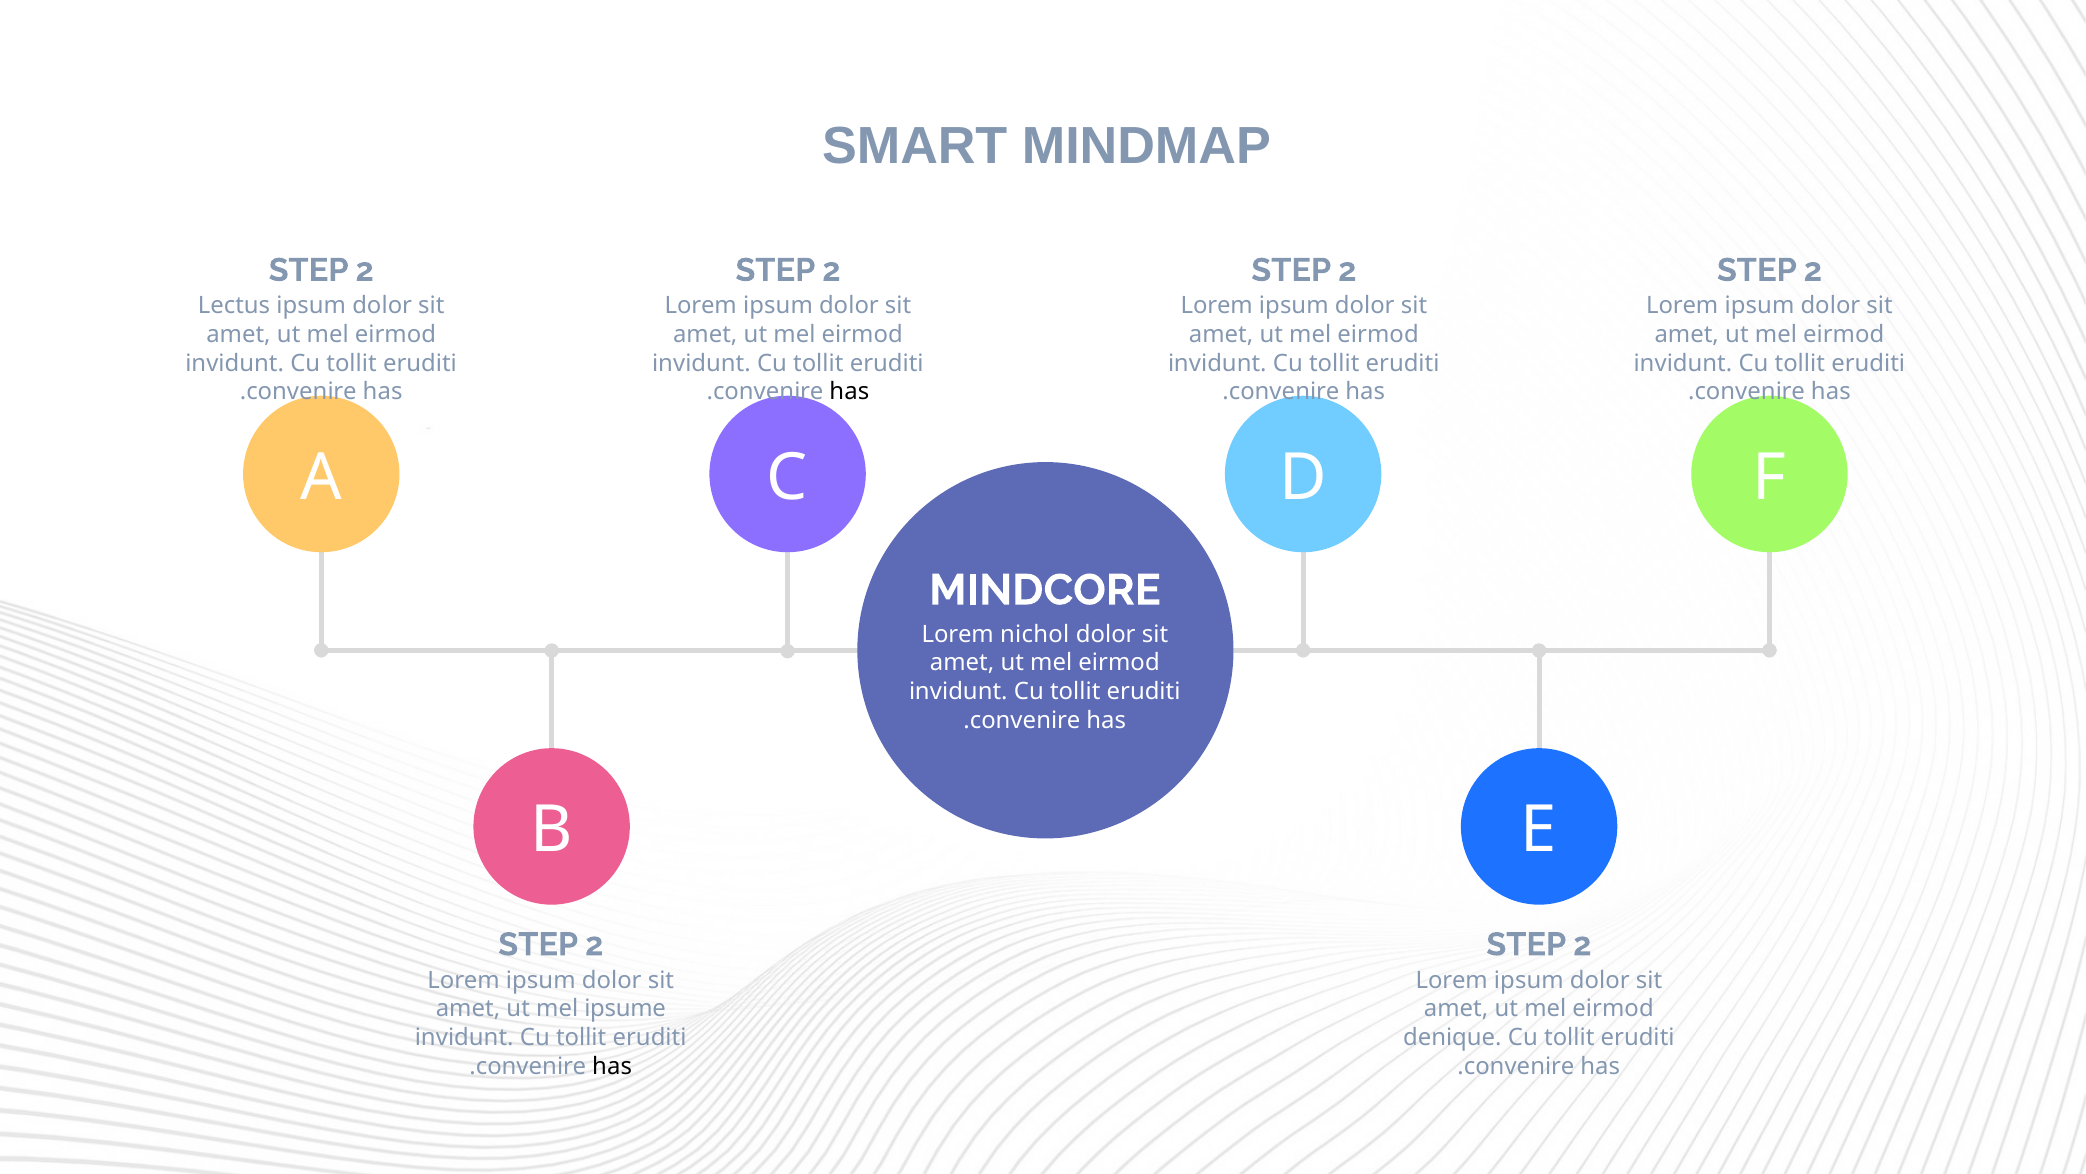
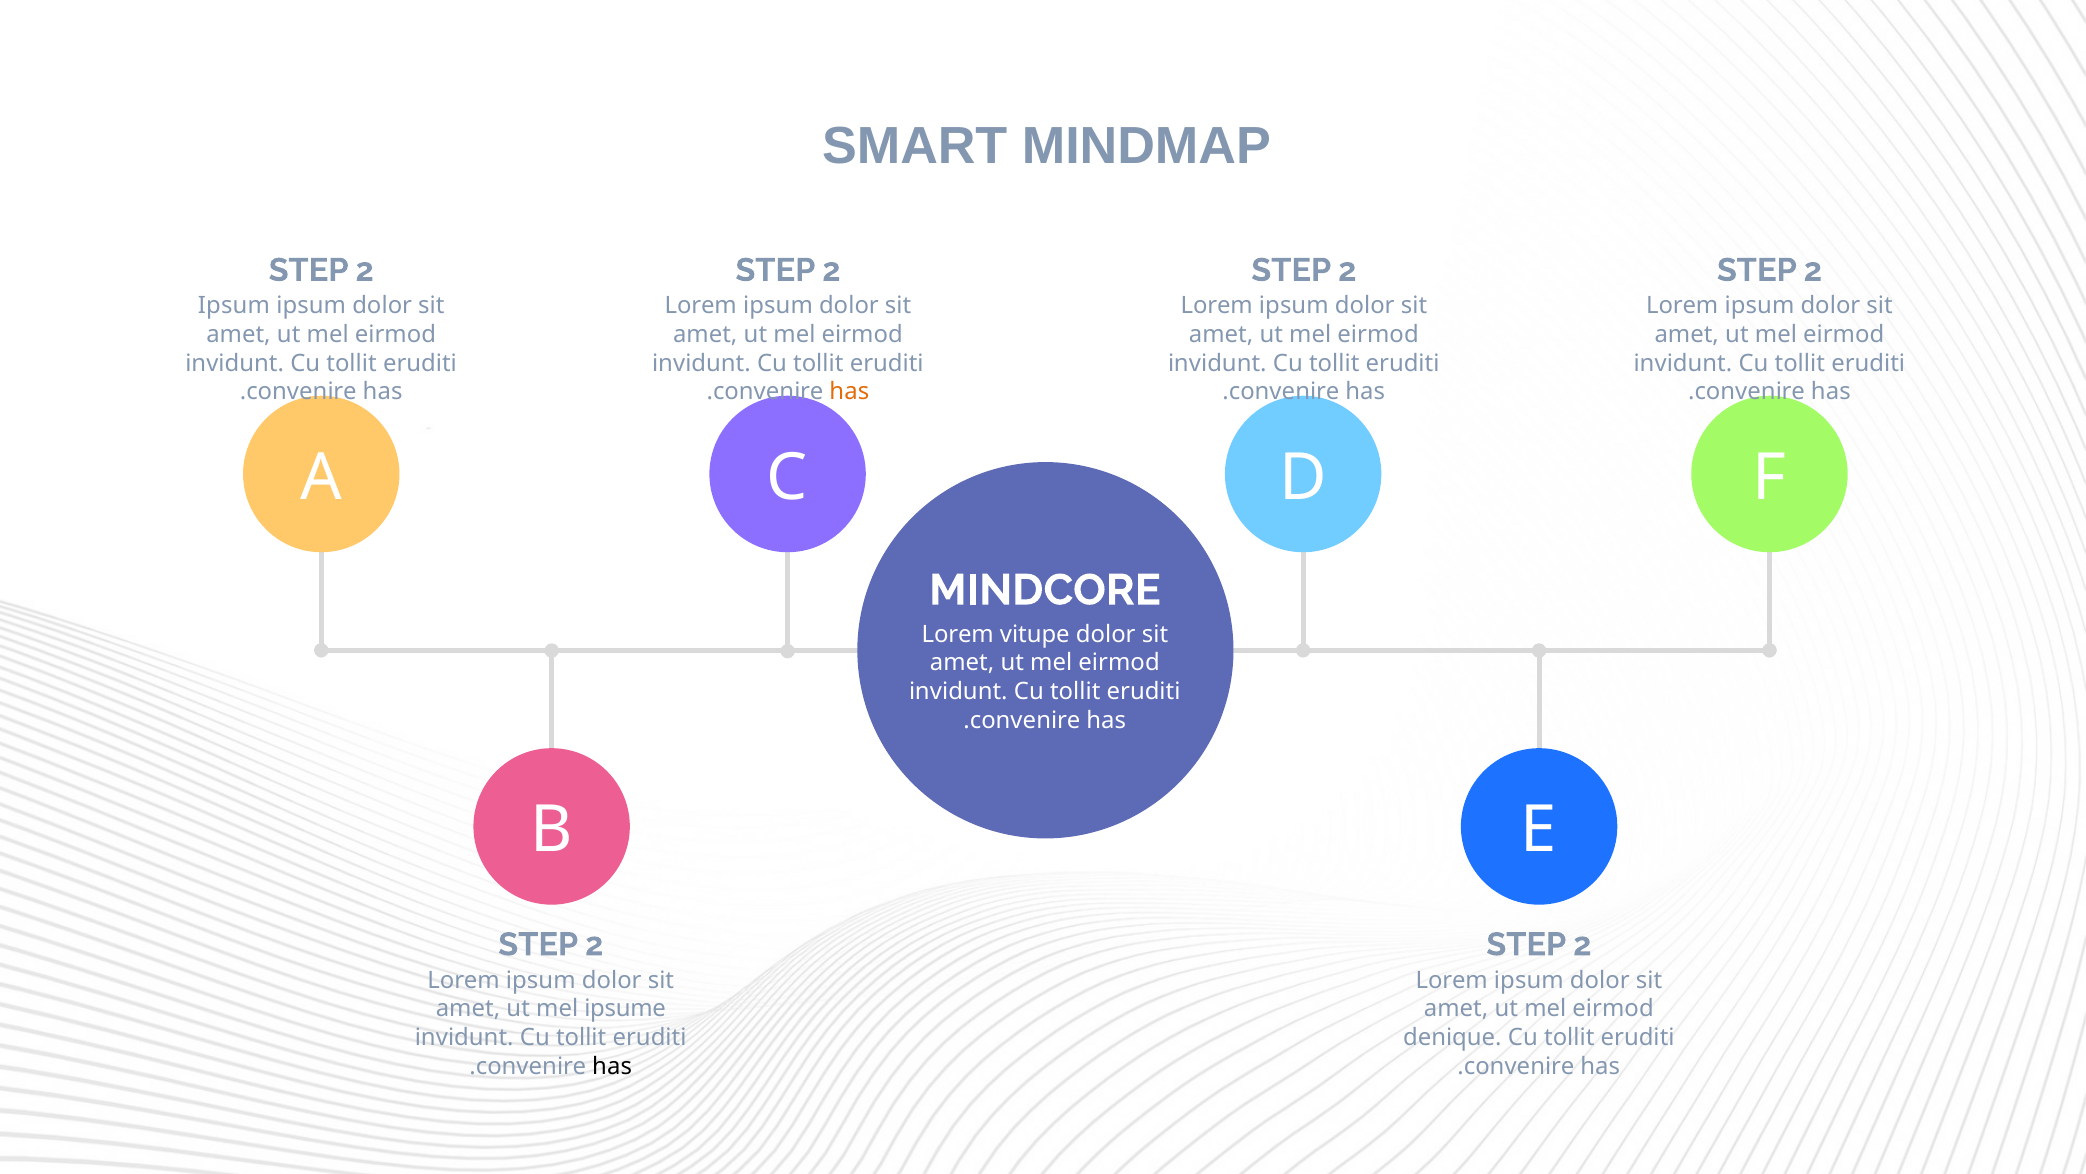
Lectus: Lectus -> Ipsum (234, 306)
has colour: black -> orange (849, 392)
nichol: nichol -> vitupe (1035, 634)
